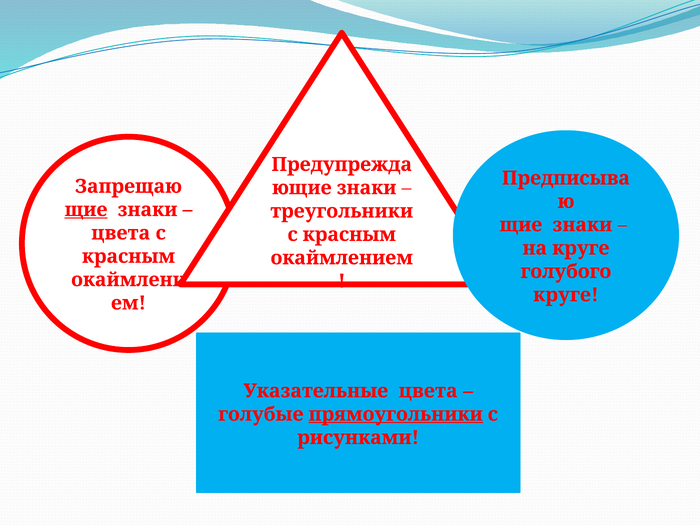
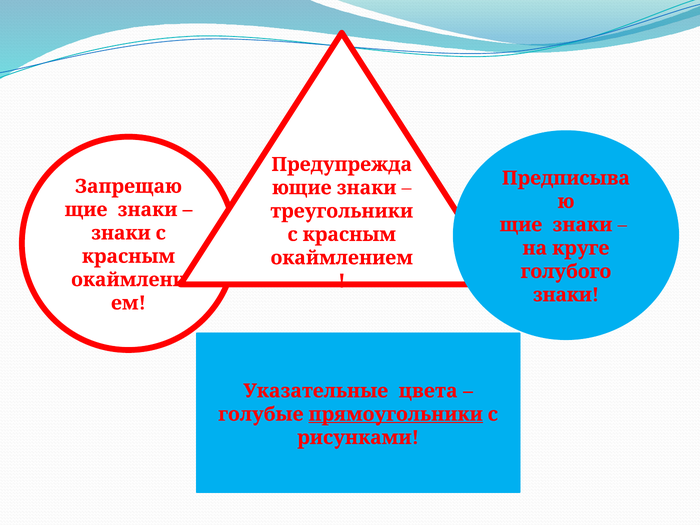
щие underline: present -> none (86, 210)
цвета: цвета -> знаки (121, 233)
круге: круге -> знаки (566, 295)
